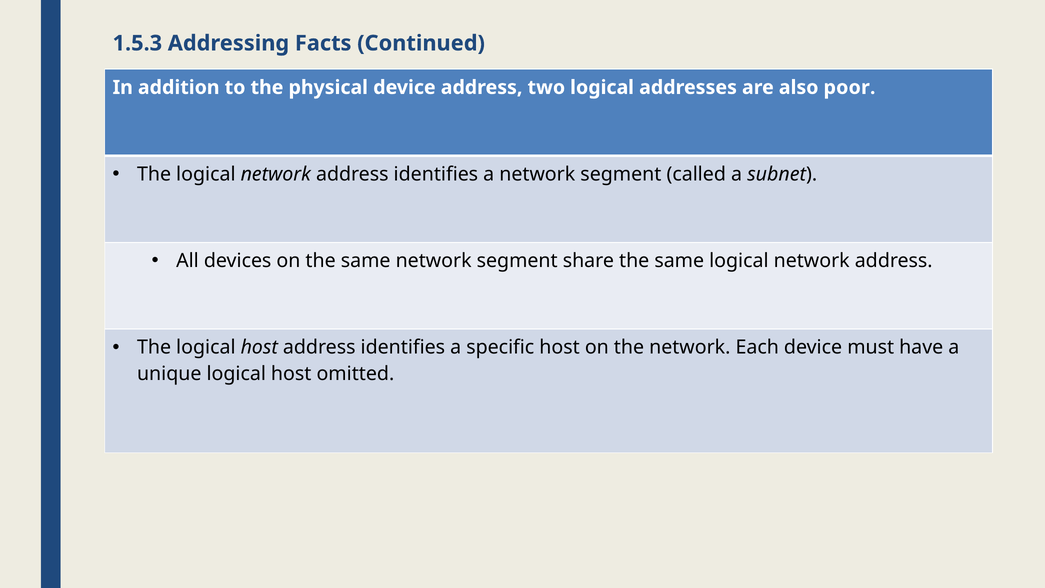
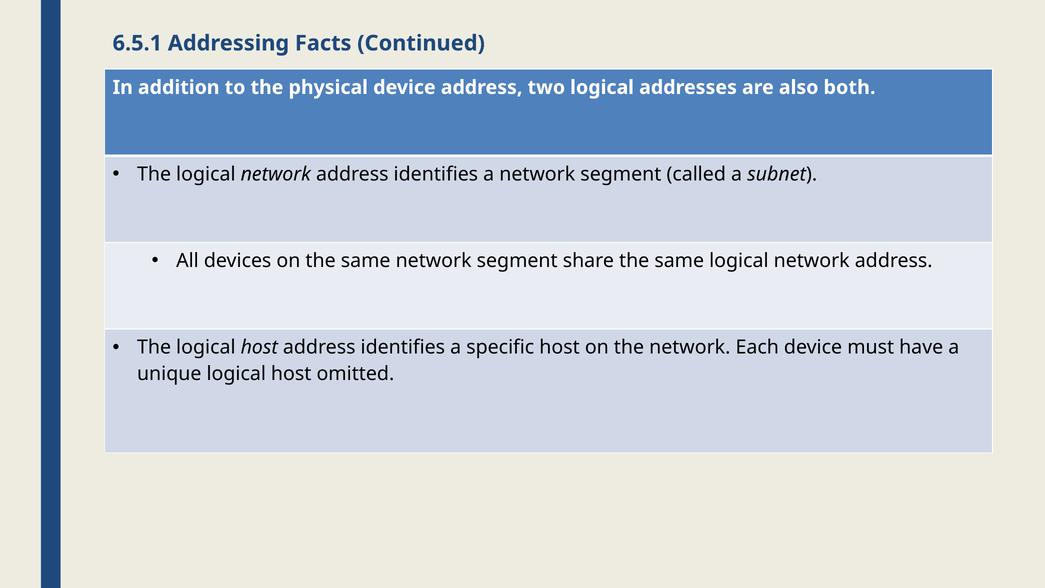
1.5.3: 1.5.3 -> 6.5.1 (137, 43)
poor: poor -> both (850, 87)
